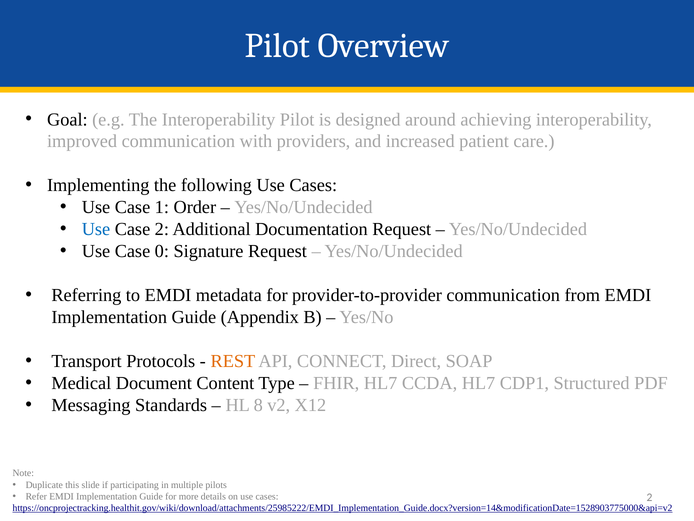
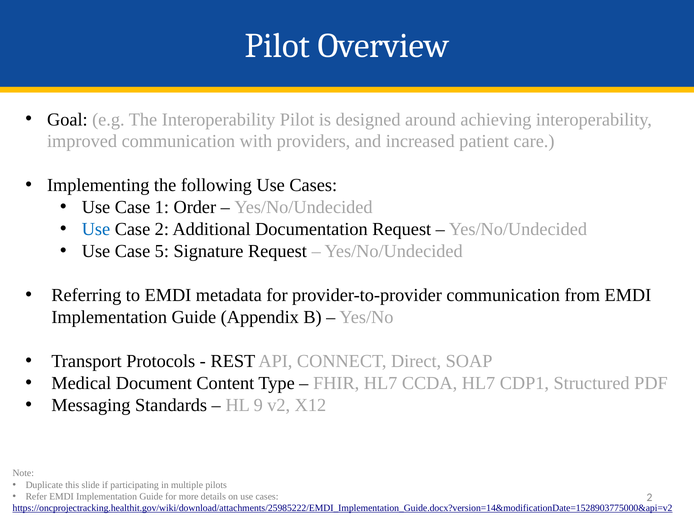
0: 0 -> 5 (162, 251)
REST colour: orange -> black (233, 361)
8: 8 -> 9 (258, 405)
